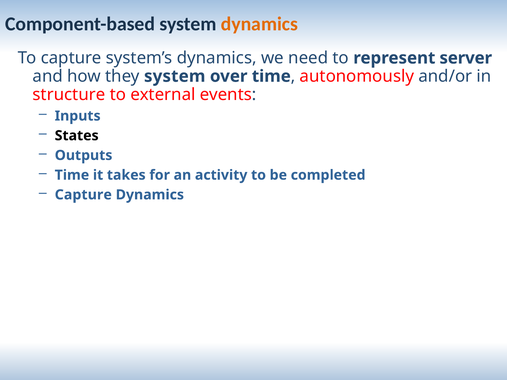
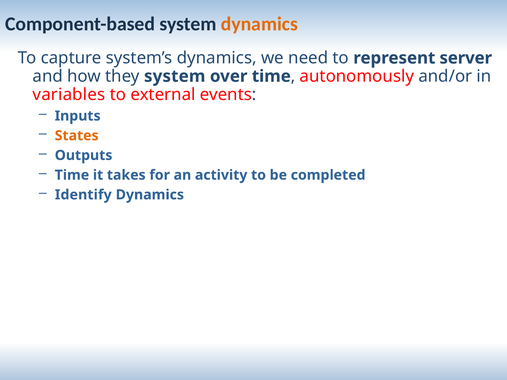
structure: structure -> variables (69, 95)
States colour: black -> orange (77, 136)
Capture: Capture -> Identify (83, 195)
